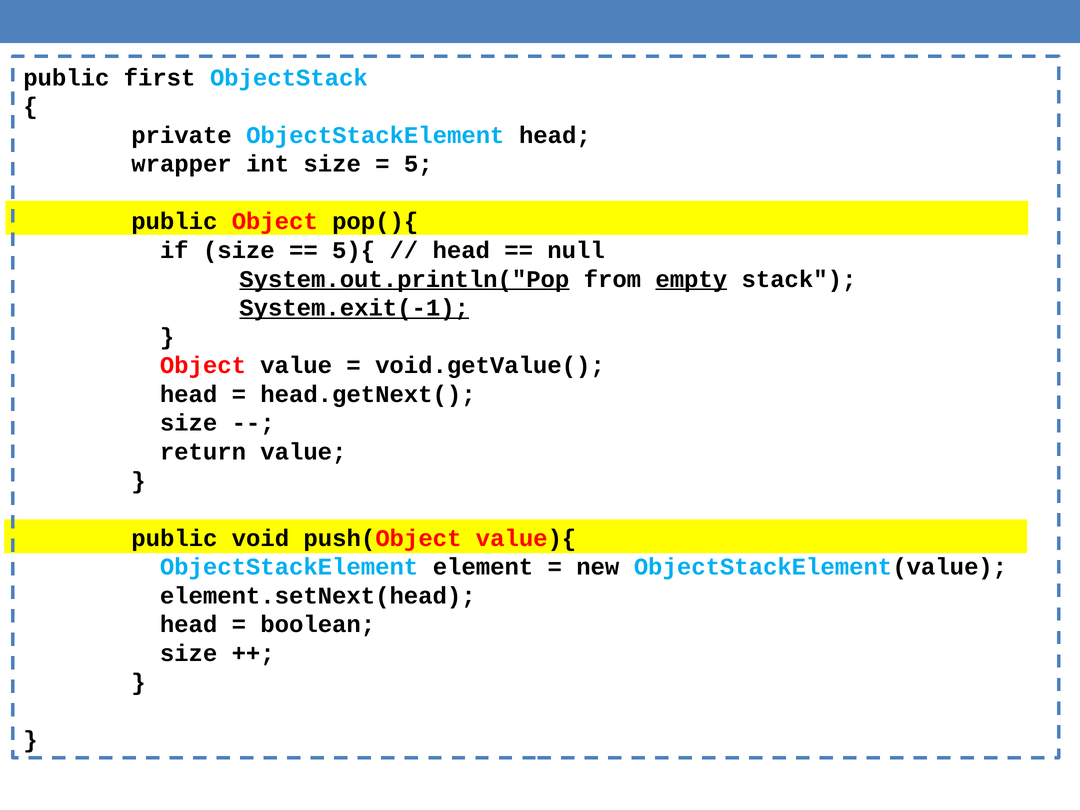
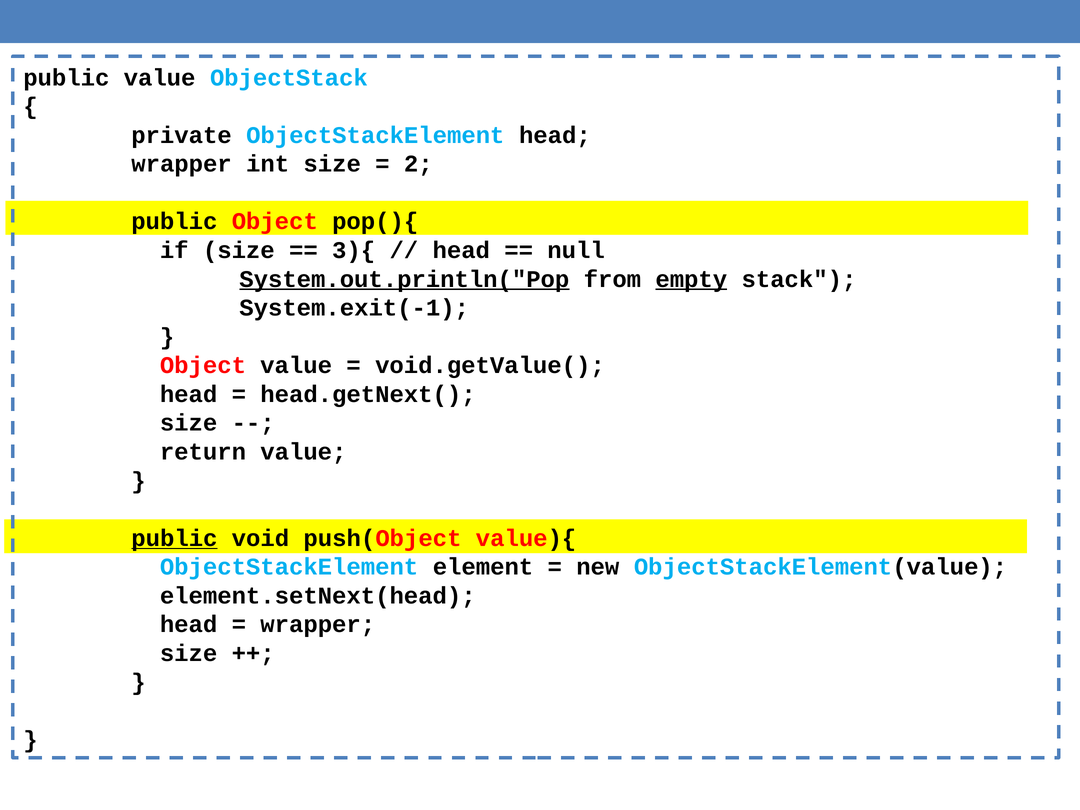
public first: first -> value (160, 78)
5: 5 -> 2 (418, 164)
5){: 5){ -> 3){ (354, 250)
System.exit(-1 underline: present -> none (354, 308)
public underline: none -> present (174, 538)
boolean: boolean -> wrapper (318, 625)
